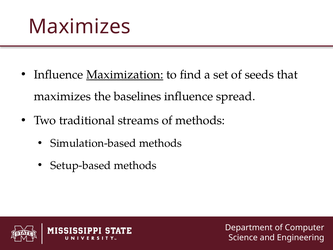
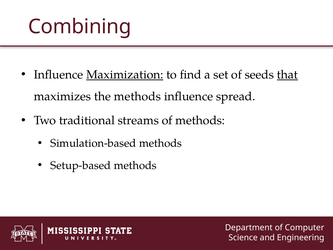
Maximizes: Maximizes -> Combining (80, 27)
that underline: none -> present (287, 75)
the baselines: baselines -> methods (137, 96)
